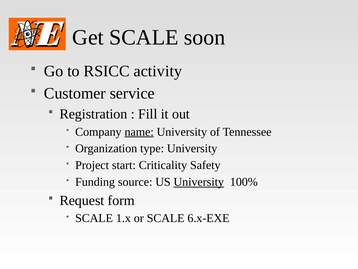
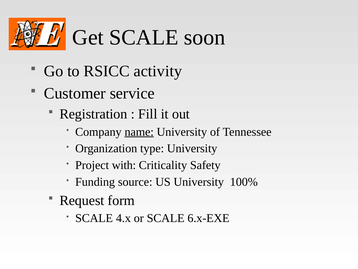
start: start -> with (124, 165)
University underline: present -> none (199, 182)
1.x: 1.x -> 4.x (123, 218)
